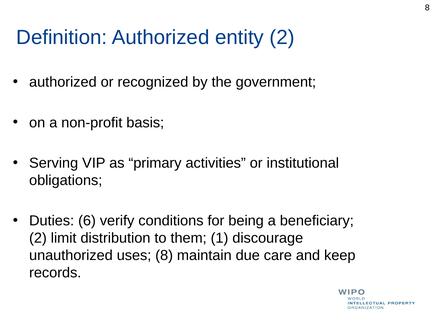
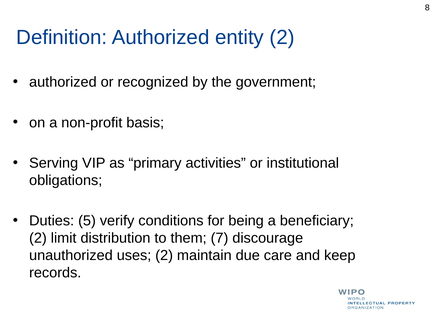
6: 6 -> 5 (87, 221)
1: 1 -> 7 (220, 239)
uses 8: 8 -> 2 (164, 256)
